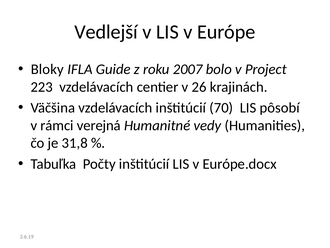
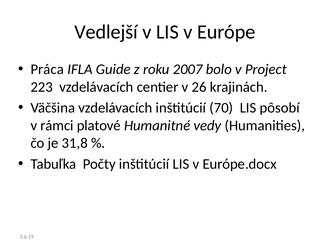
Bloky: Bloky -> Práca (47, 69)
verejná: verejná -> platové (99, 125)
